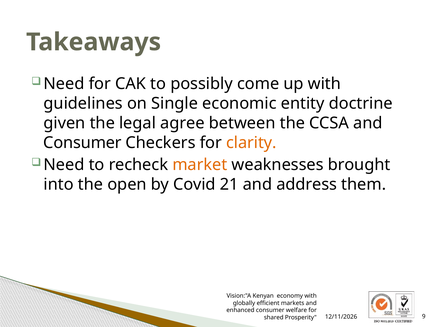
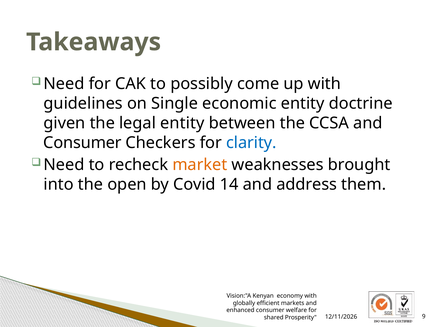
legal agree: agree -> entity (182, 123)
clarity colour: orange -> blue (251, 143)
21: 21 -> 14 (229, 184)
